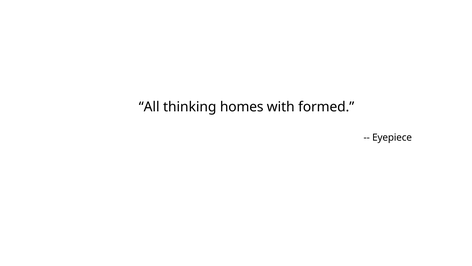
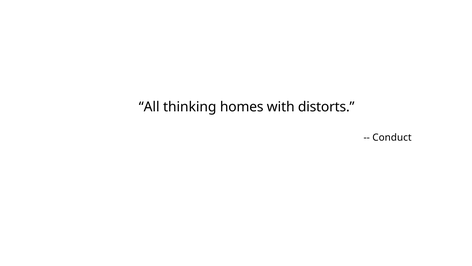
formed: formed -> distorts (326, 107)
Eyepiece: Eyepiece -> Conduct (392, 137)
